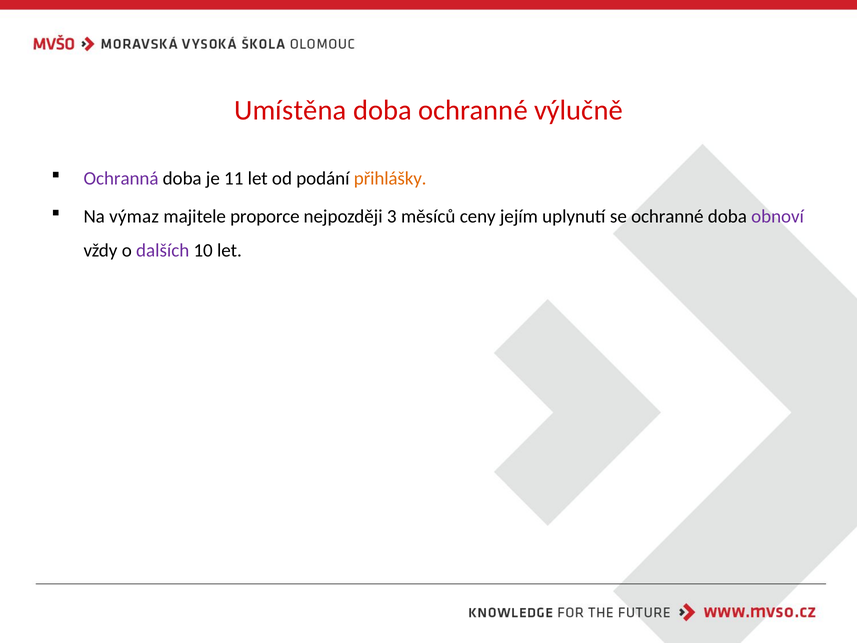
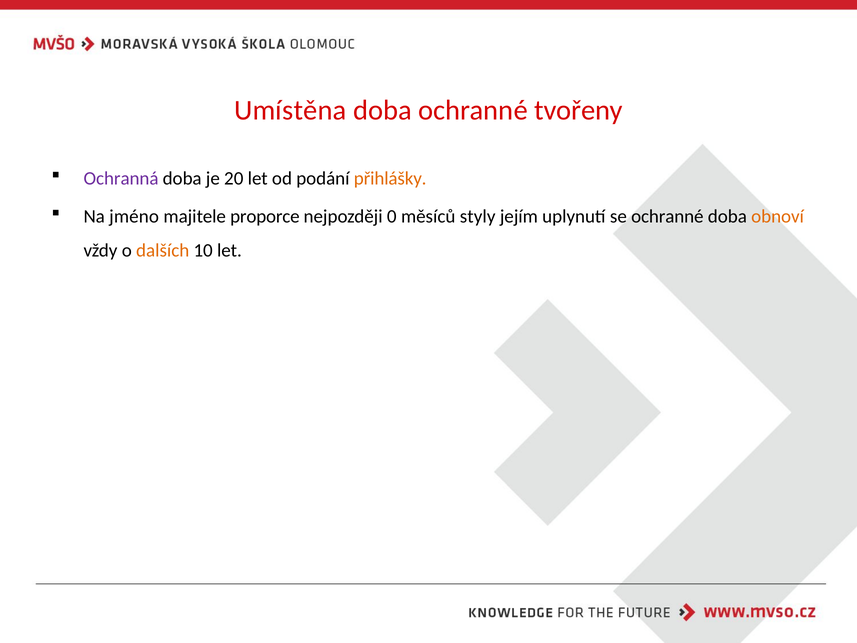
výlučně: výlučně -> tvořeny (578, 110)
11: 11 -> 20 (234, 178)
výmaz: výmaz -> jméno (134, 216)
3: 3 -> 0 (392, 216)
ceny: ceny -> styly (478, 216)
obnoví colour: purple -> orange (778, 216)
dalších colour: purple -> orange (163, 251)
